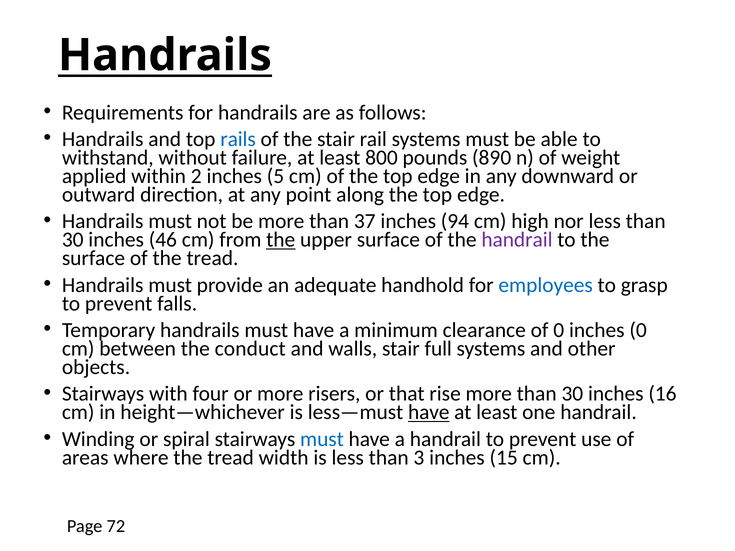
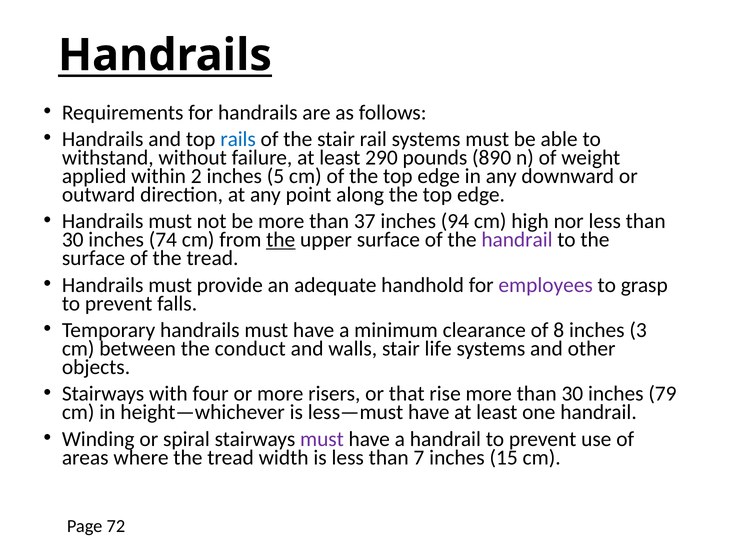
800: 800 -> 290 (382, 158)
46: 46 -> 74 (163, 240)
employees colour: blue -> purple (546, 285)
of 0: 0 -> 8 (559, 330)
inches 0: 0 -> 3 (638, 330)
full: full -> life (438, 349)
16: 16 -> 79 (662, 394)
have underline: present -> none (429, 413)
must colour: blue -> purple (322, 439)
3: 3 -> 7 (419, 458)
